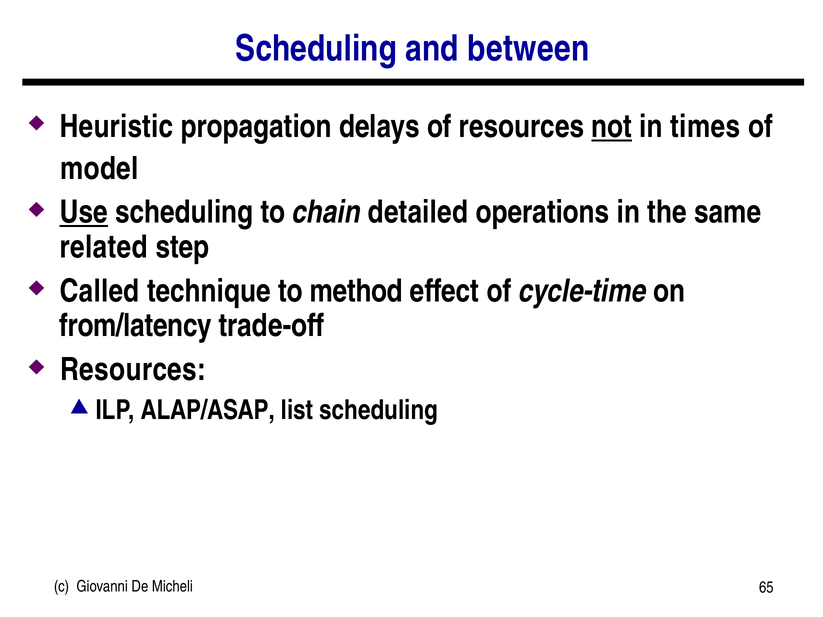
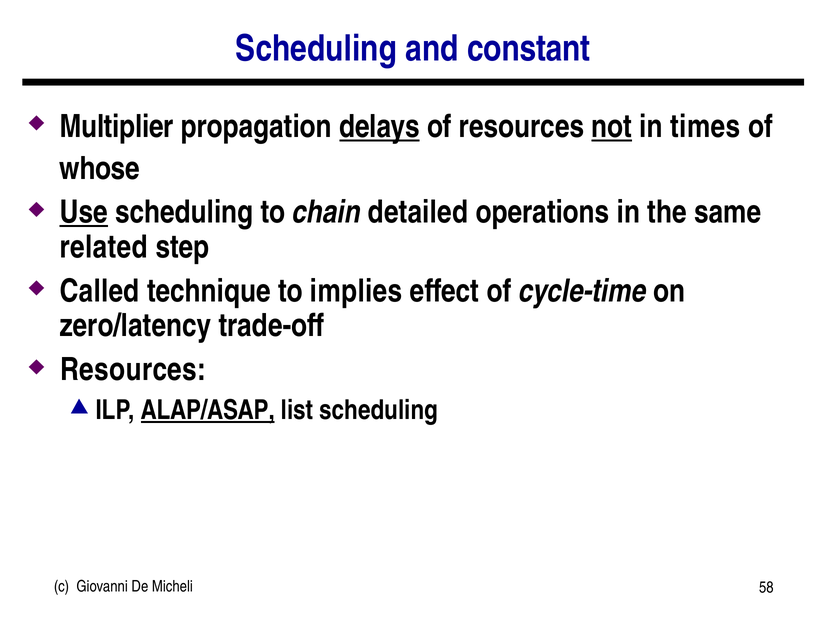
between: between -> constant (529, 49)
Heuristic: Heuristic -> Multiplier (117, 127)
delays underline: none -> present (380, 127)
model: model -> whose (100, 169)
method: method -> implies (356, 291)
from/latency: from/latency -> zero/latency (136, 326)
ALAP/ASAP underline: none -> present (208, 410)
65: 65 -> 58 (766, 588)
